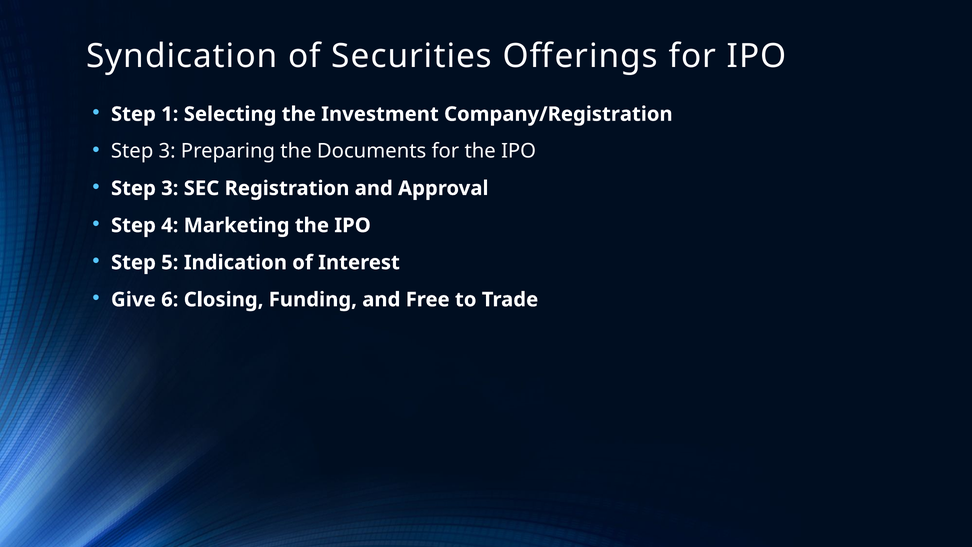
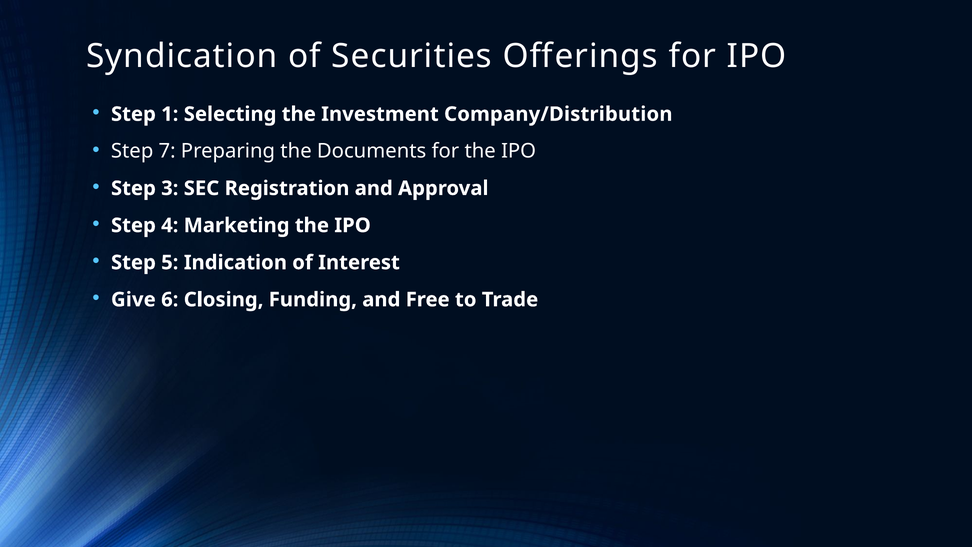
Company/Registration: Company/Registration -> Company/Distribution (558, 114)
3: 3 -> 7 (167, 151)
